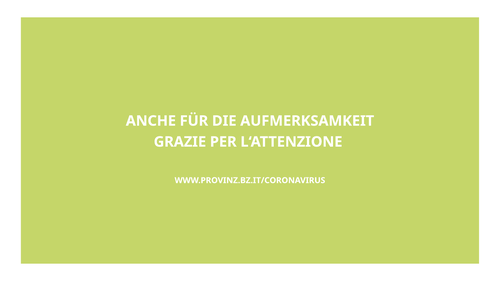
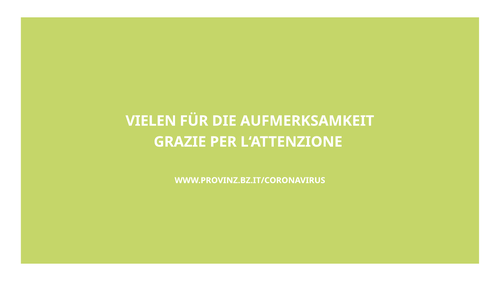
ANCHE: ANCHE -> VIELEN (151, 121)
